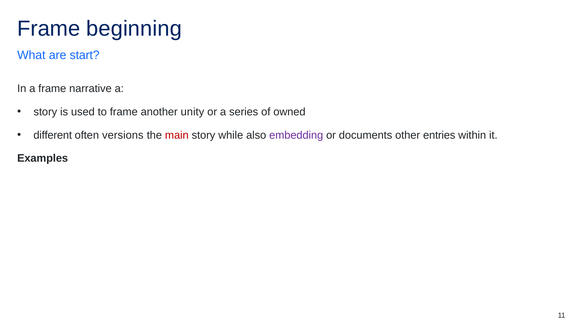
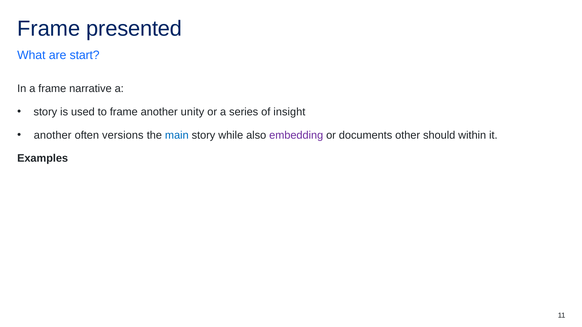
beginning: beginning -> presented (134, 29)
owned: owned -> insight (289, 112)
different: different -> another (53, 135)
main colour: red -> blue (177, 135)
entries: entries -> should (439, 135)
